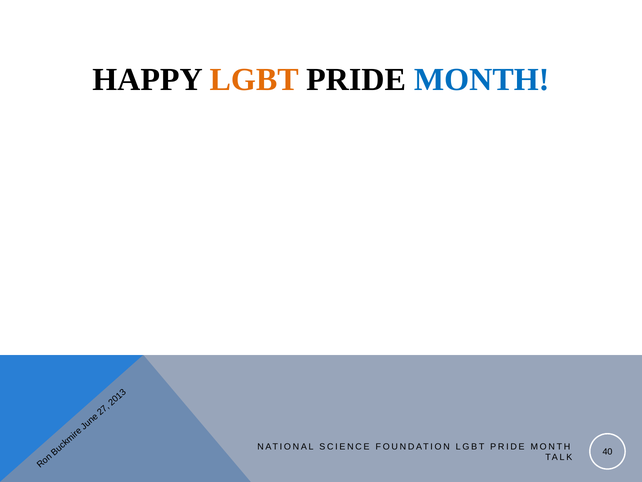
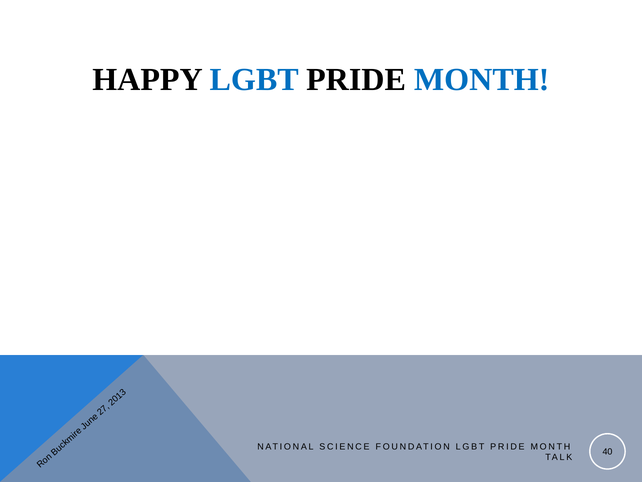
LGBT colour: orange -> blue (254, 80)
